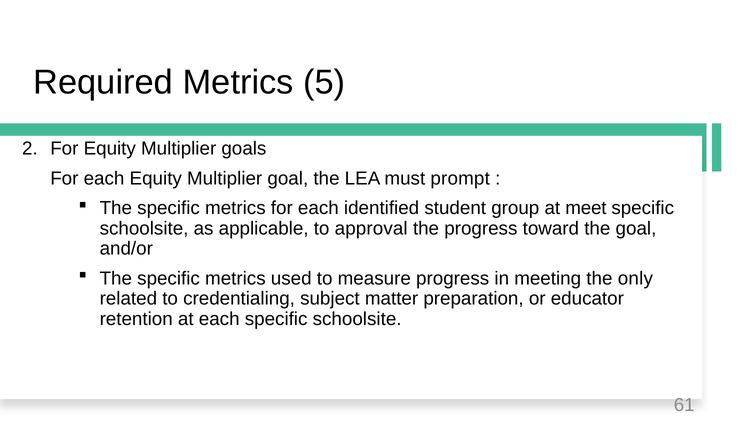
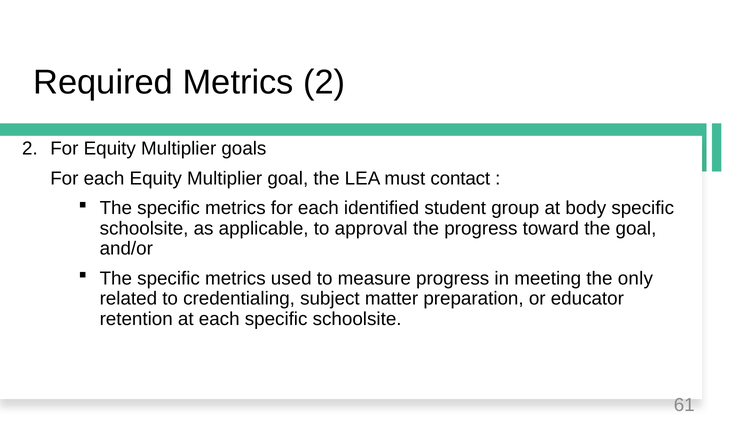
Metrics 5: 5 -> 2 (324, 82)
prompt: prompt -> contact (460, 178)
meet: meet -> body (586, 208)
